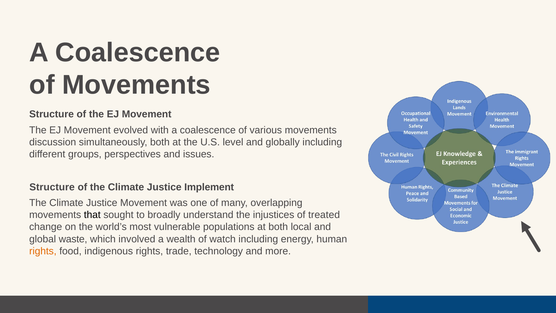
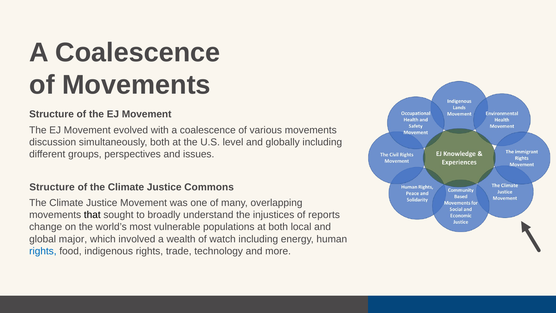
Implement: Implement -> Commons (209, 187)
treated: treated -> reports (324, 215)
waste: waste -> major (73, 239)
rights colour: orange -> blue (43, 251)
